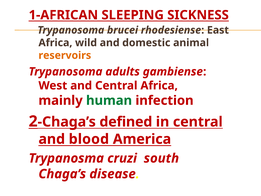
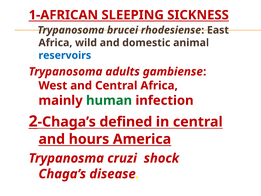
reservoirs colour: orange -> blue (65, 55)
blood: blood -> hours (89, 139)
south: south -> shock (161, 158)
